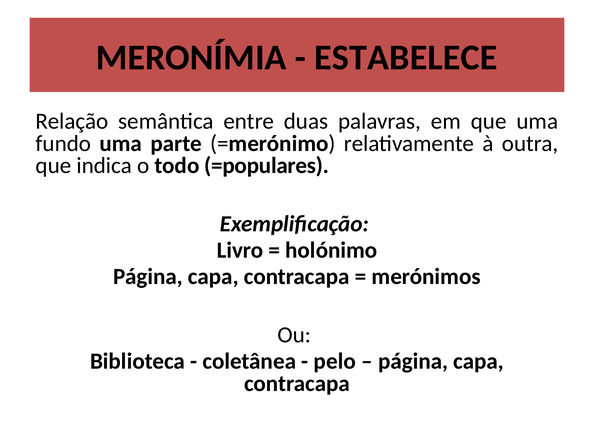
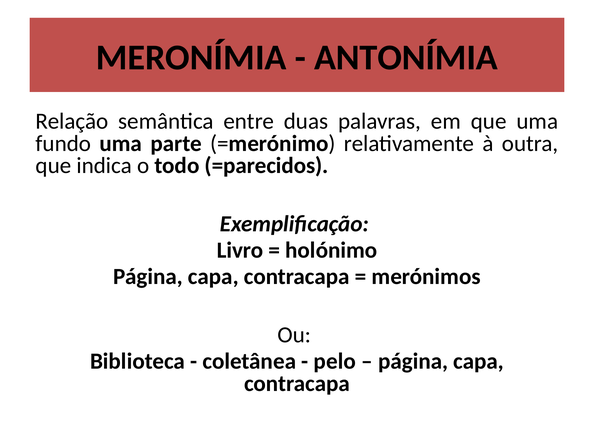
ESTABELECE: ESTABELECE -> ANTONÍMIA (406, 58)
=populares: =populares -> =parecidos (267, 166)
